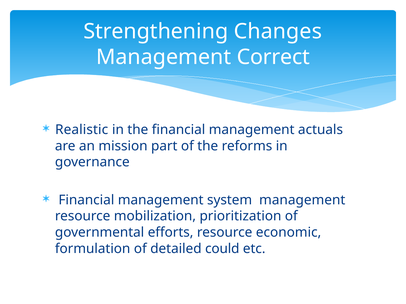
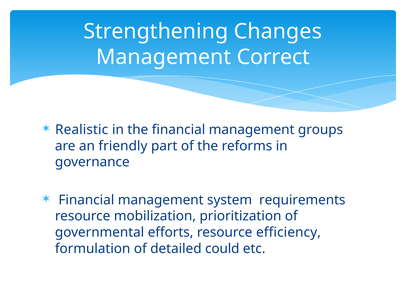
actuals: actuals -> groups (321, 130)
mission: mission -> friendly (123, 146)
system management: management -> requirements (302, 200)
economic: economic -> efficiency (289, 233)
